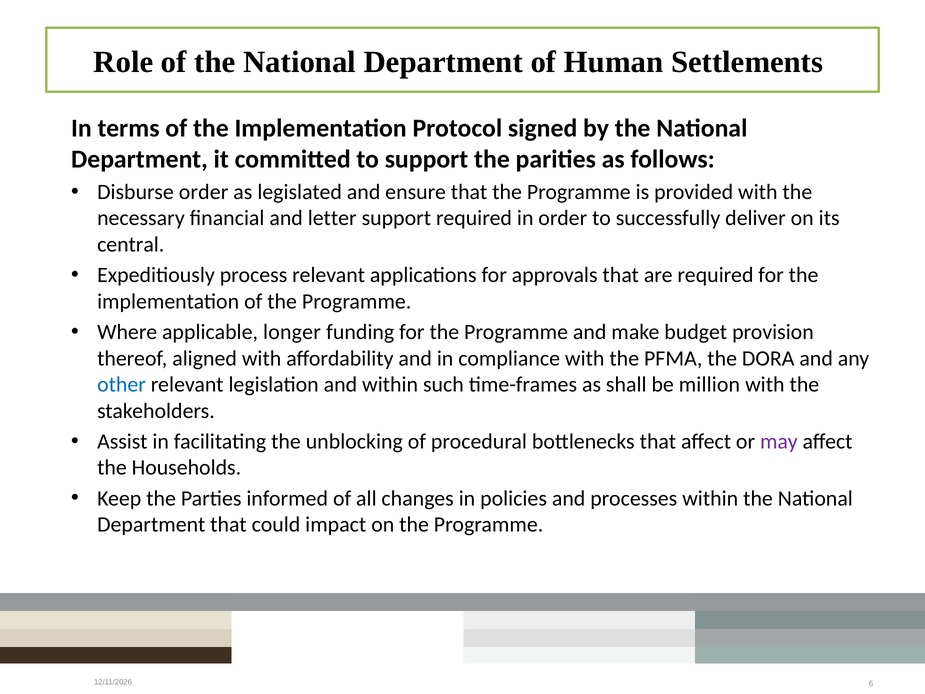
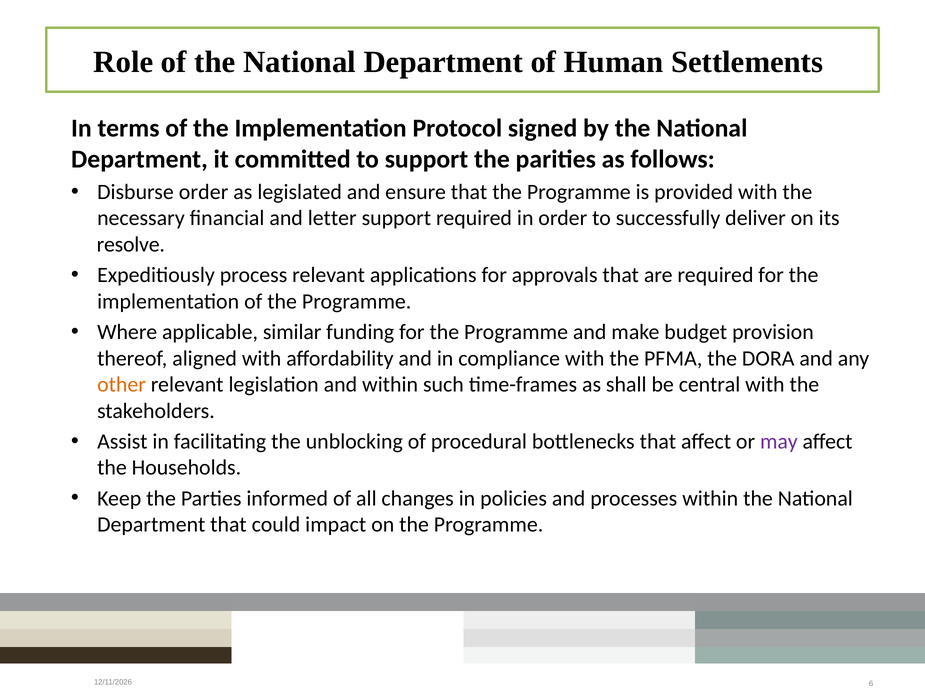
central: central -> resolve (131, 244)
longer: longer -> similar (292, 332)
other colour: blue -> orange (121, 384)
million: million -> central (710, 384)
